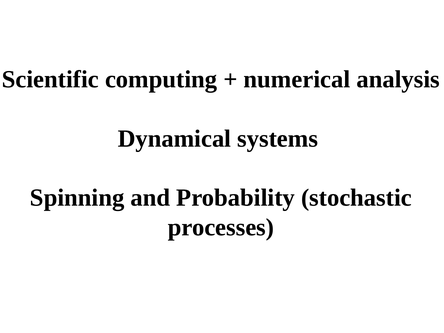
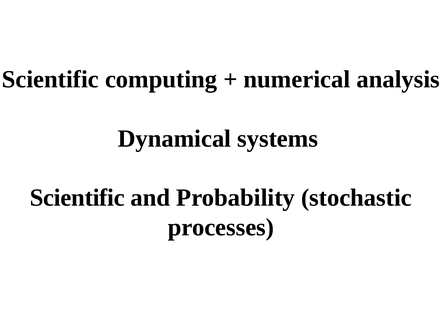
Spinning: Spinning -> Scientific (77, 198)
